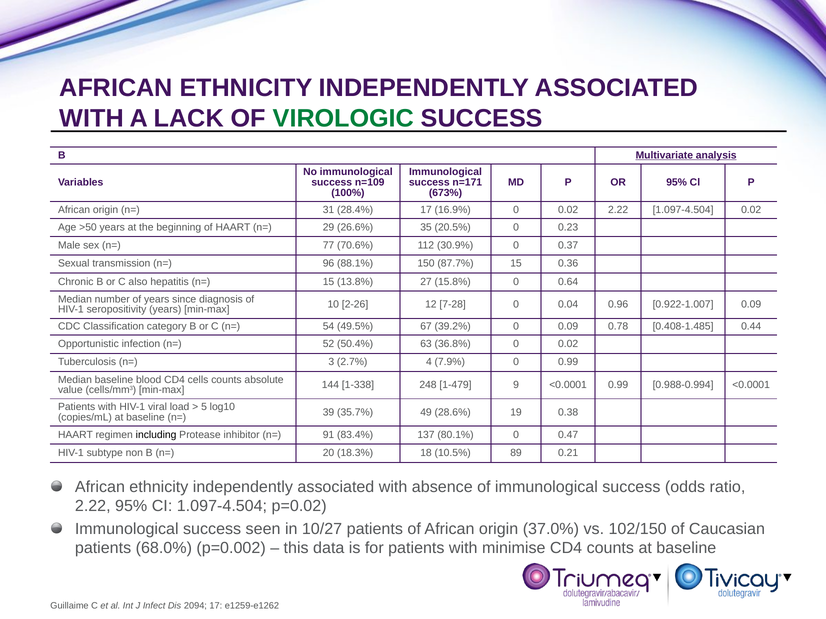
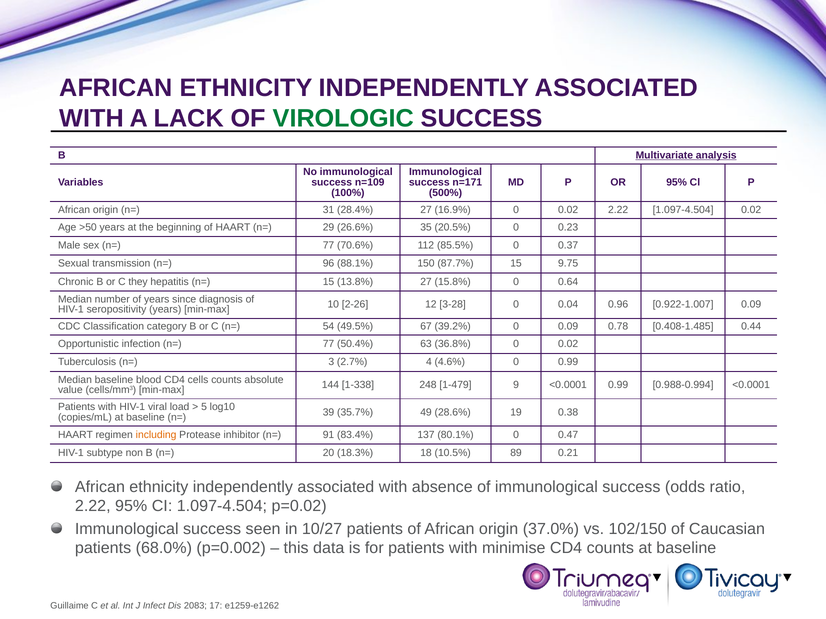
673%: 673% -> 500% (446, 193)
28.4% 17: 17 -> 27 (426, 210)
30.9%: 30.9% -> 85.5% (455, 246)
0.36: 0.36 -> 9.75 (568, 264)
also: also -> they (138, 282)
7-28: 7-28 -> 3-28 (453, 305)
infection n= 52: 52 -> 77 (328, 344)
7.9%: 7.9% -> 4.6% (450, 362)
including colour: black -> orange (156, 435)
2094: 2094 -> 2083 (195, 606)
